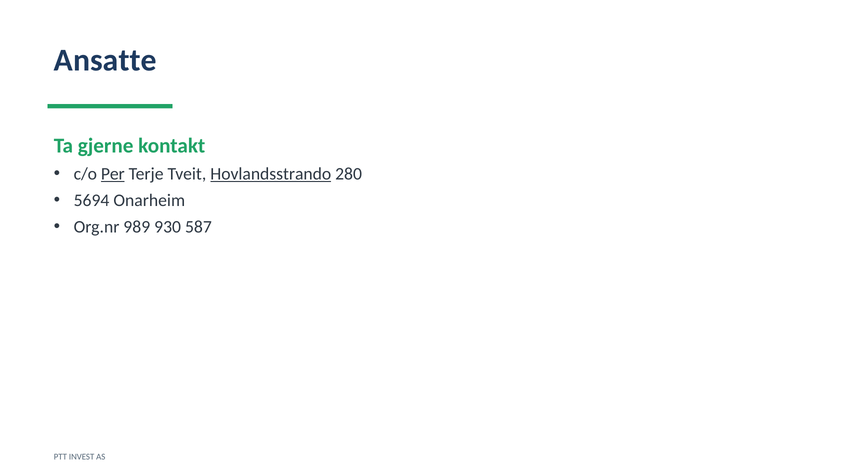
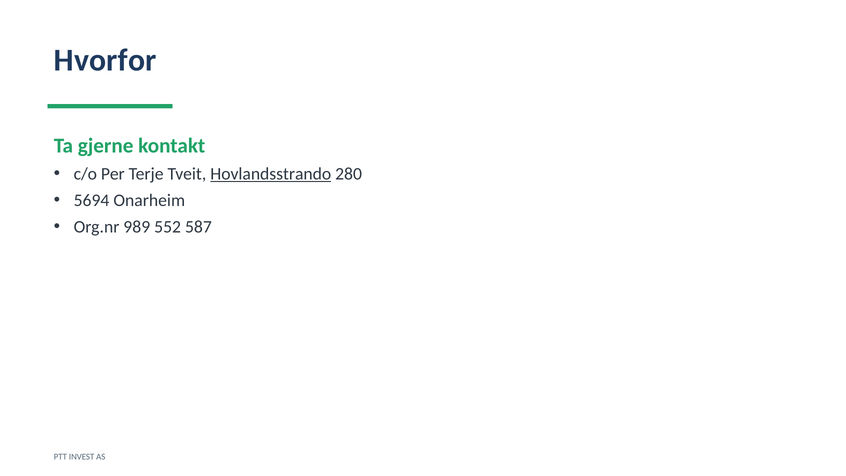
Ansatte: Ansatte -> Hvorfor (105, 60)
Per underline: present -> none (113, 174)
930: 930 -> 552 (168, 227)
